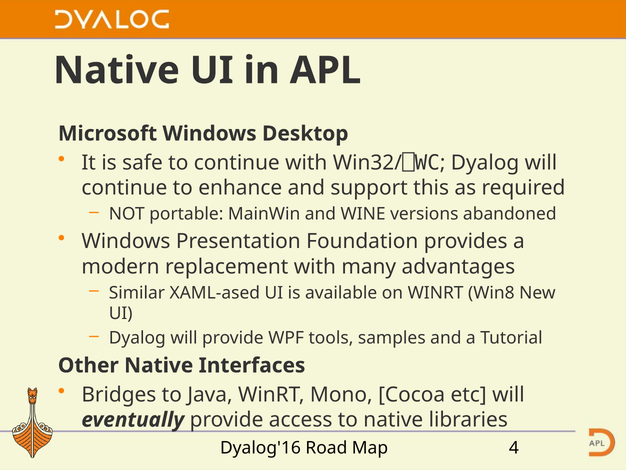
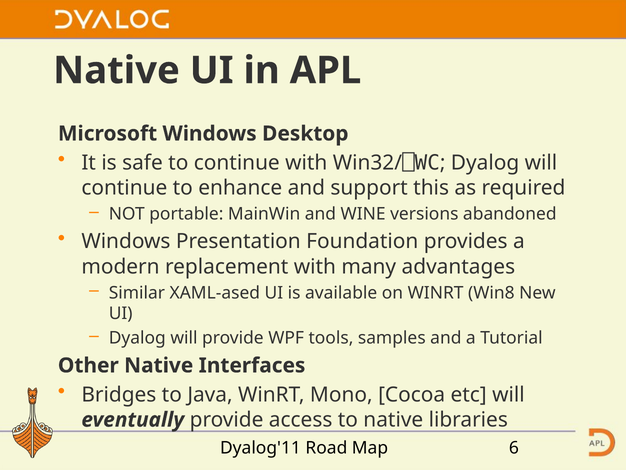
Dyalog'16: Dyalog'16 -> Dyalog'11 (260, 448)
4: 4 -> 6 (514, 448)
